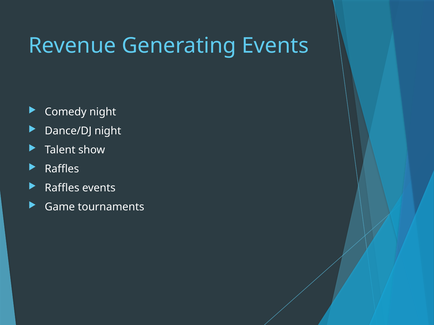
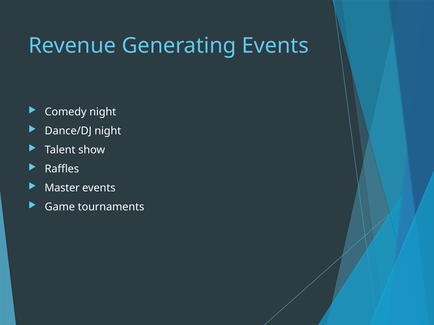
Raffles: Raffles -> Master (62, 188)
